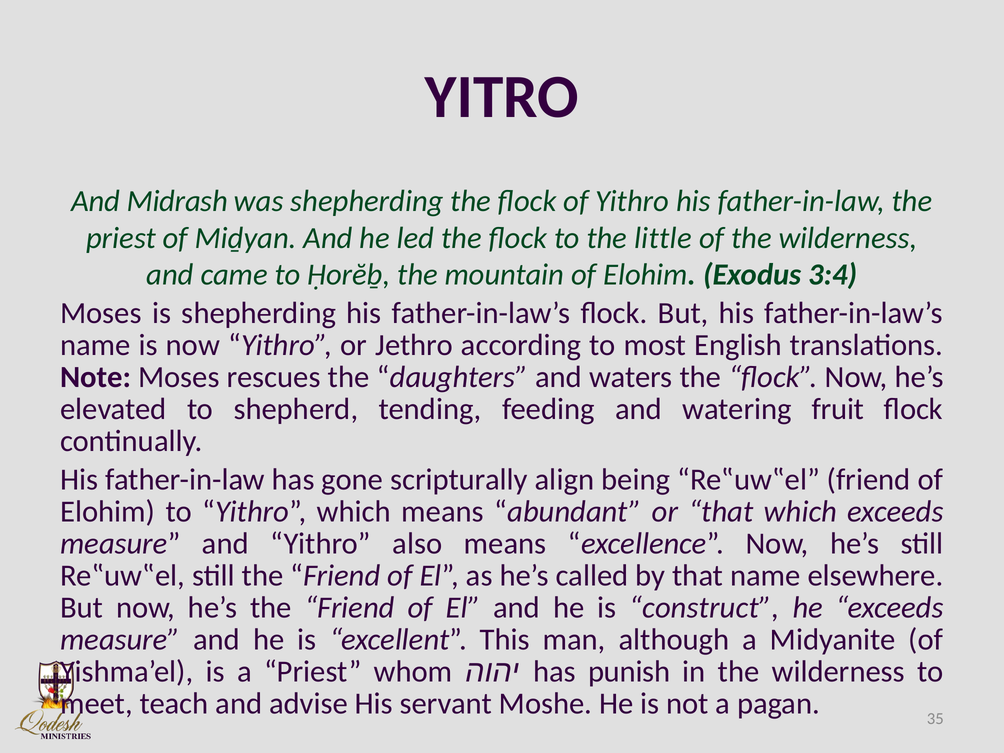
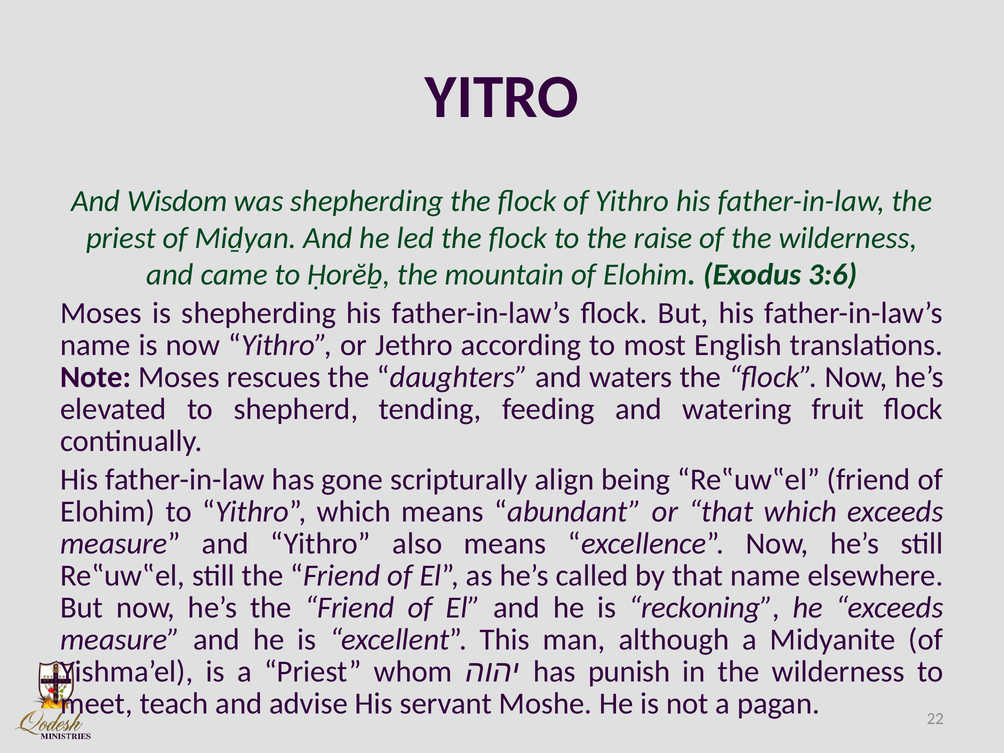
Midrash: Midrash -> Wisdom (177, 201)
little: little -> raise (663, 238)
3:4: 3:4 -> 3:6 (833, 275)
construct: construct -> reckoning (705, 608)
35: 35 -> 22 (935, 719)
